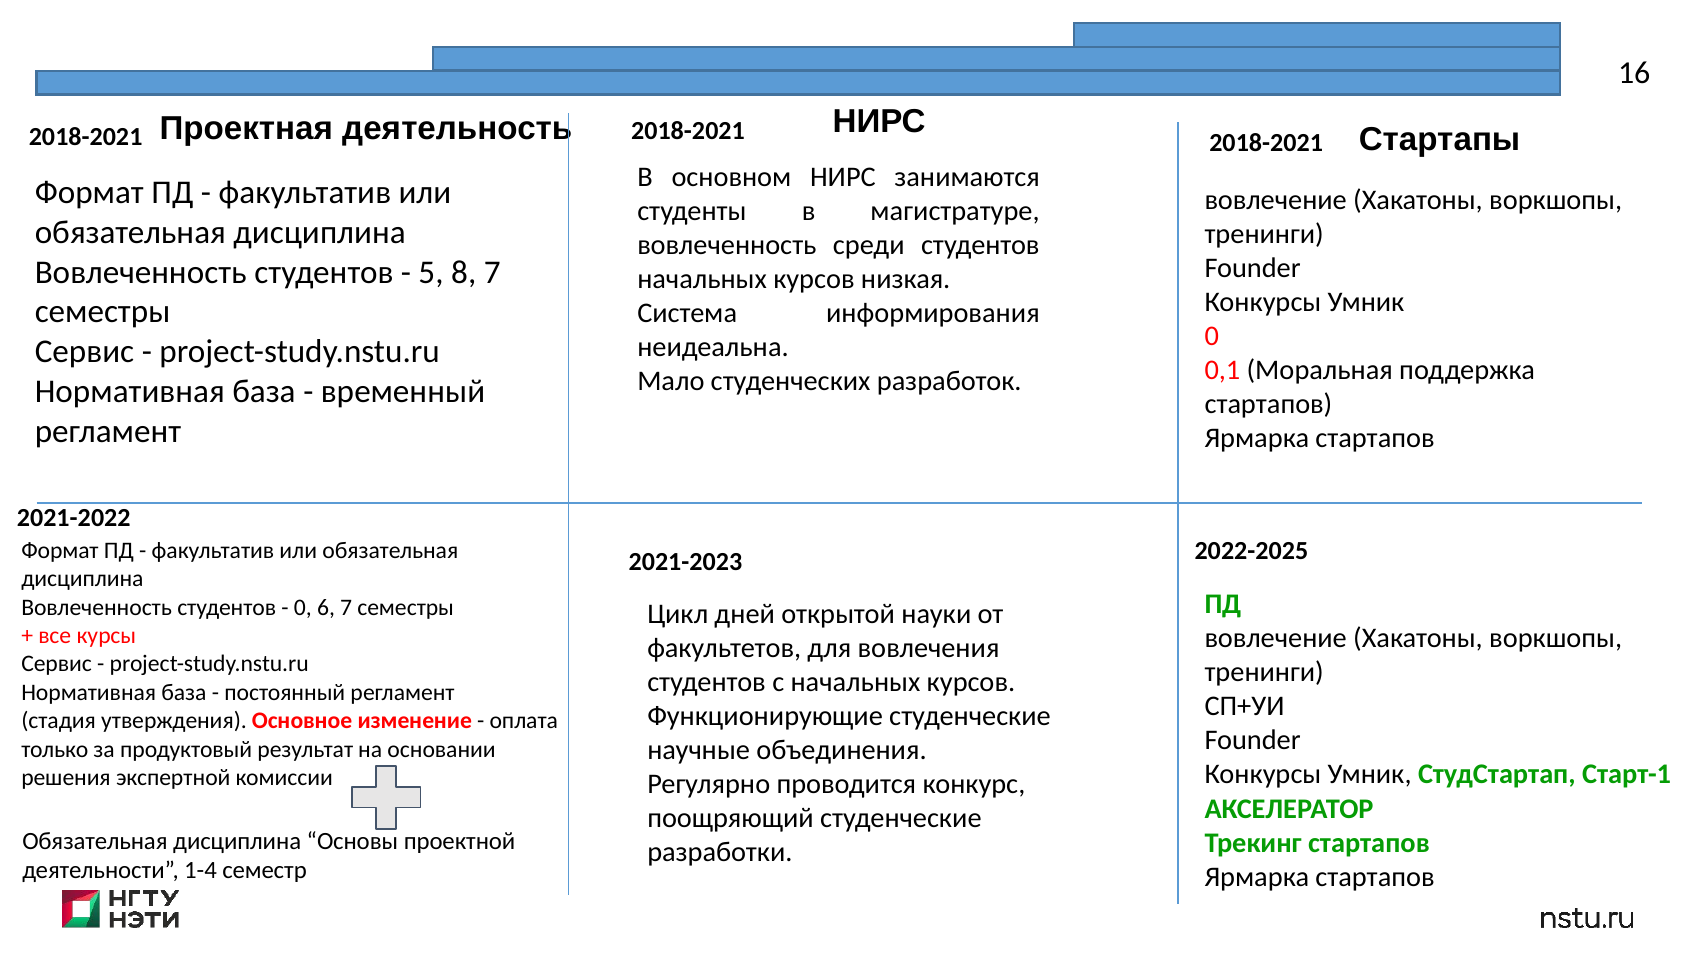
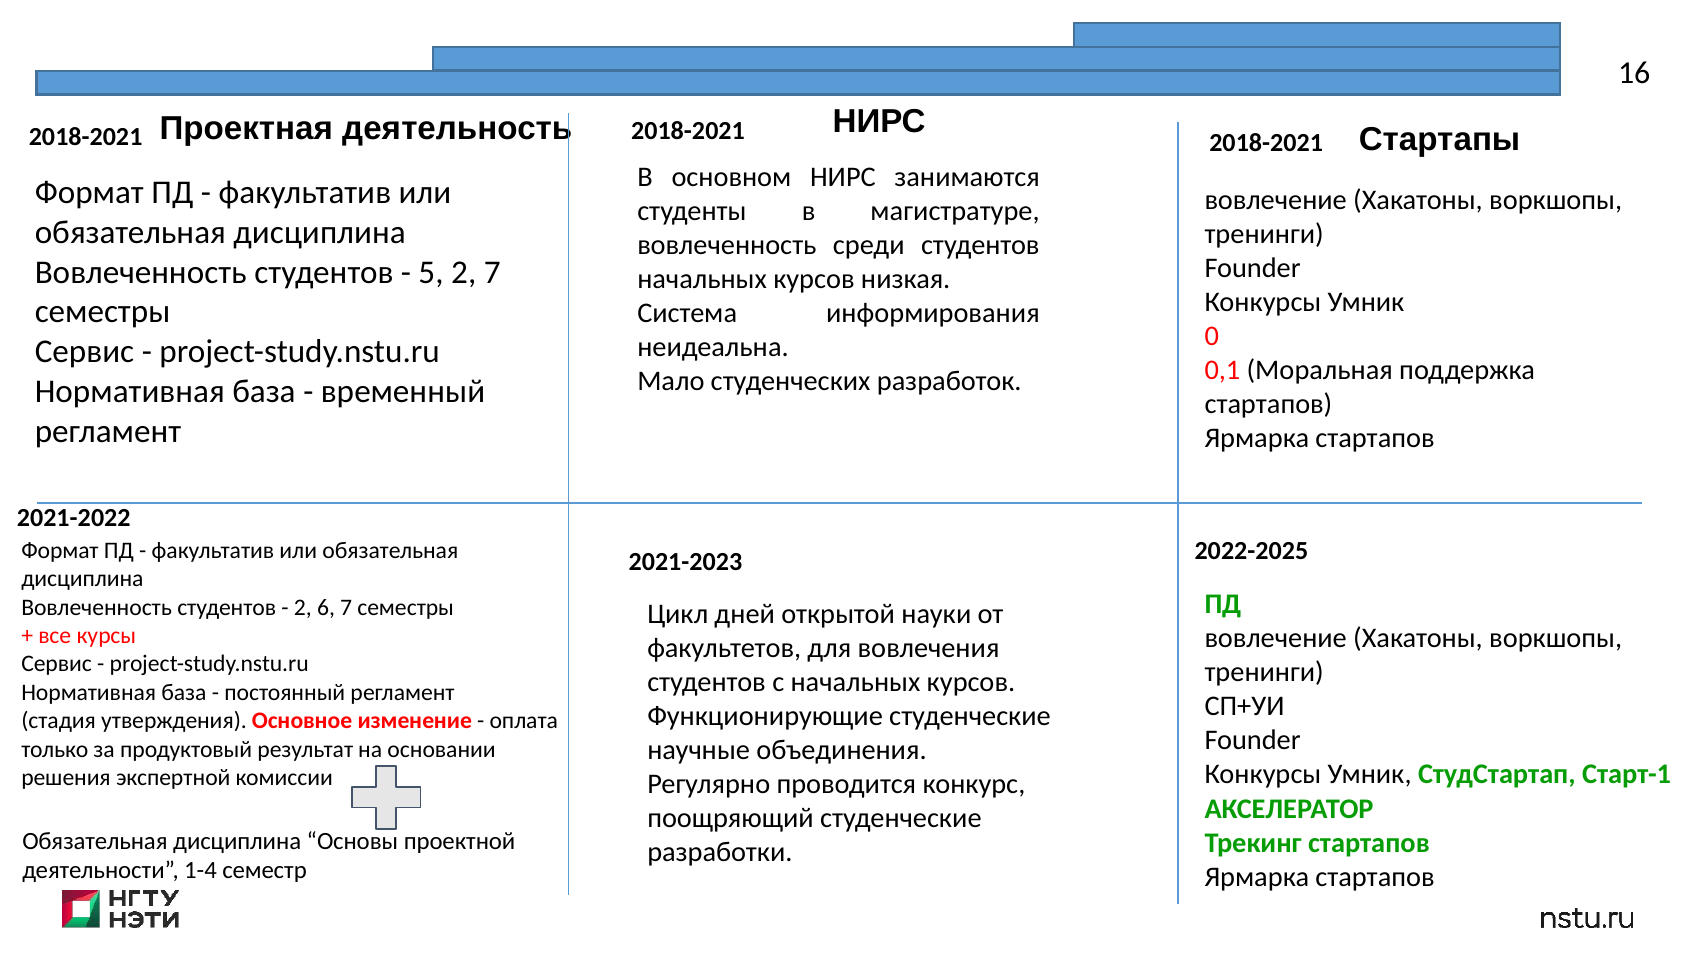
5 8: 8 -> 2 (464, 272)
0: 0 -> 2 (303, 608)
